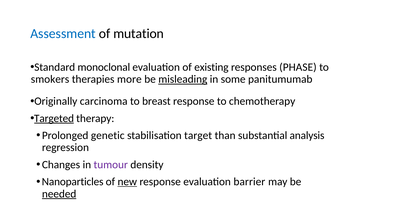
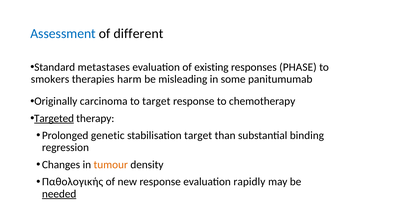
mutation: mutation -> different (138, 33)
monoclonal: monoclonal -> metastases (104, 67)
more: more -> harm (129, 79)
misleading underline: present -> none (183, 79)
to breast: breast -> target (156, 101)
analysis: analysis -> binding (307, 135)
tumour colour: purple -> orange (111, 165)
Nanoparticles: Nanoparticles -> Παθολογικής (73, 182)
new underline: present -> none (127, 182)
barrier: barrier -> rapidly (249, 182)
